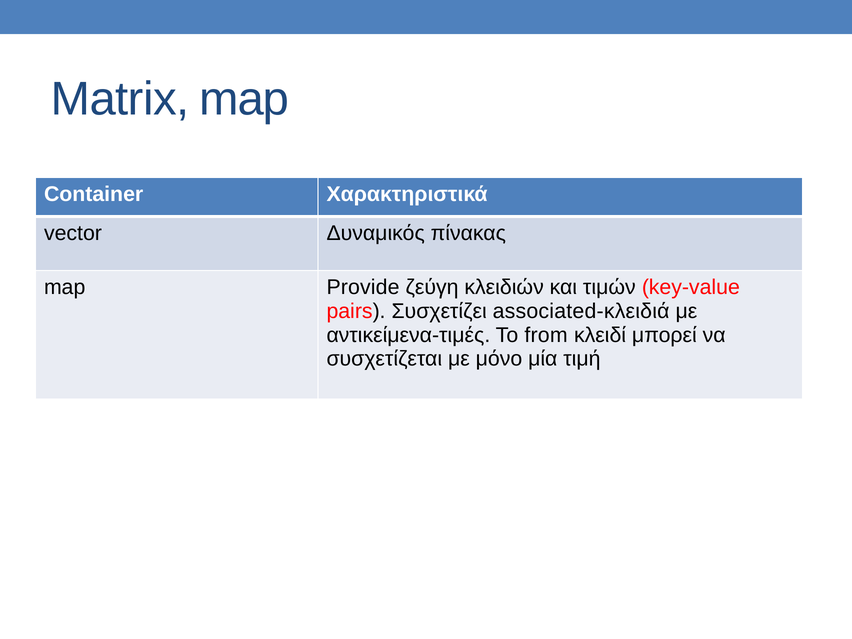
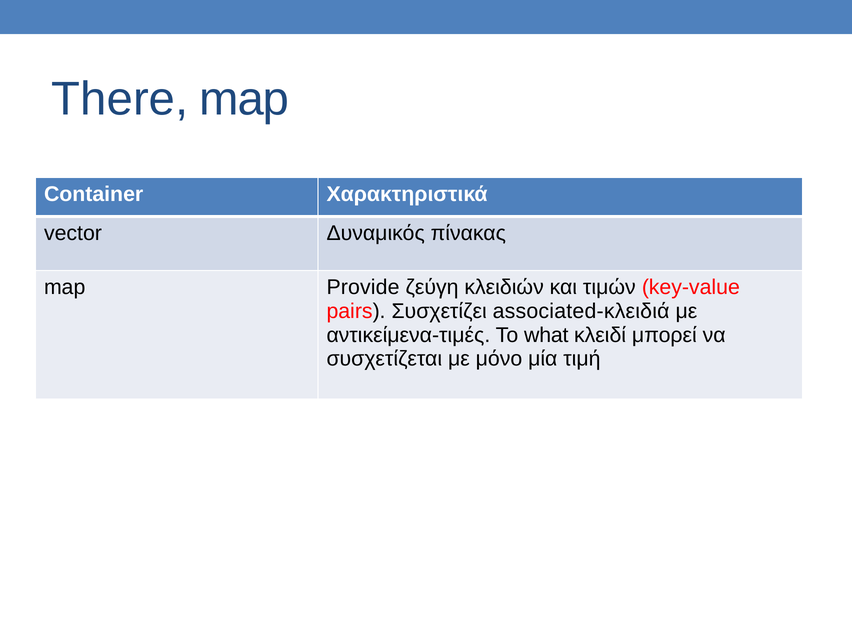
Matrix: Matrix -> There (120, 99)
from: from -> what (546, 335)
